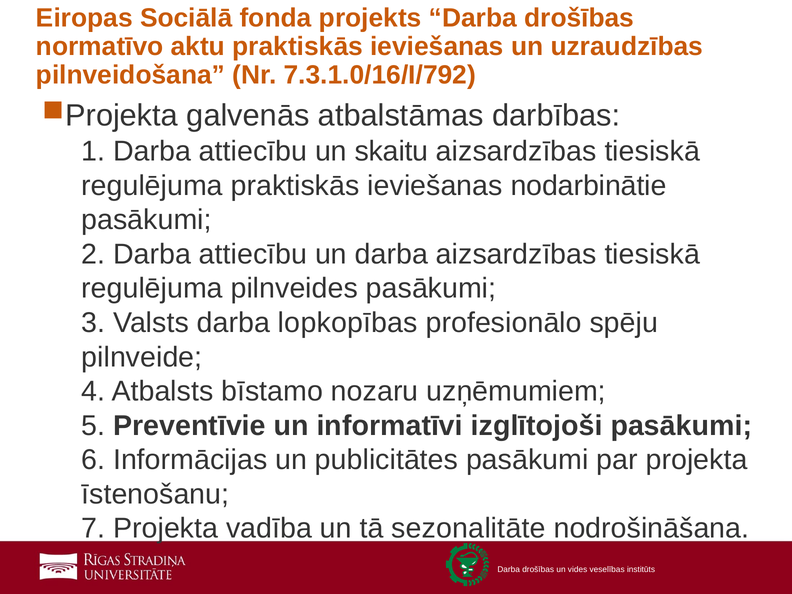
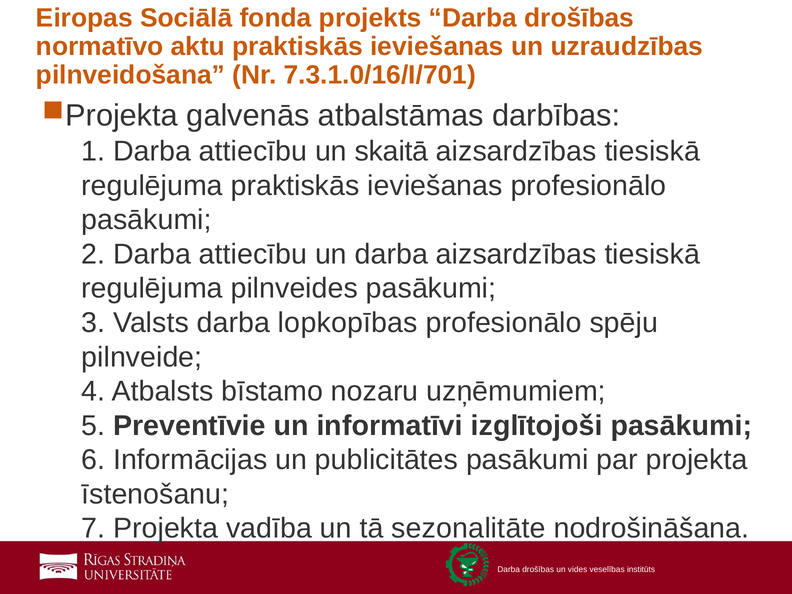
7.3.1.0/16/I/792: 7.3.1.0/16/I/792 -> 7.3.1.0/16/I/701 (380, 75)
skaitu: skaitu -> skaitā (392, 151)
ieviešanas nodarbinātie: nodarbinātie -> profesionālo (588, 186)
